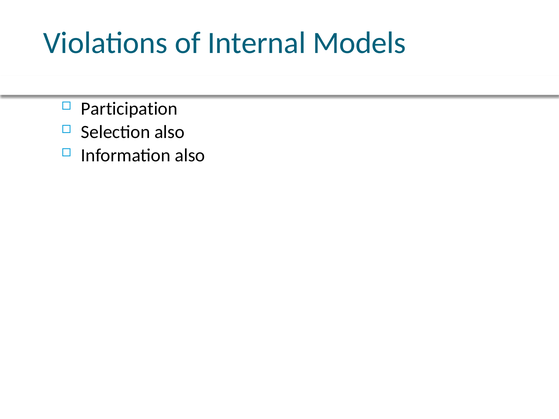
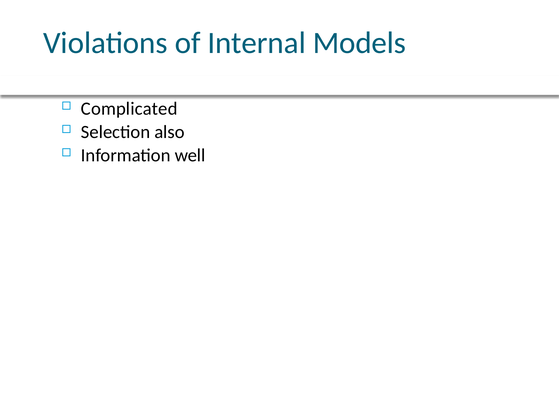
Participation: Participation -> Complicated (129, 109)
Information also: also -> well (190, 155)
